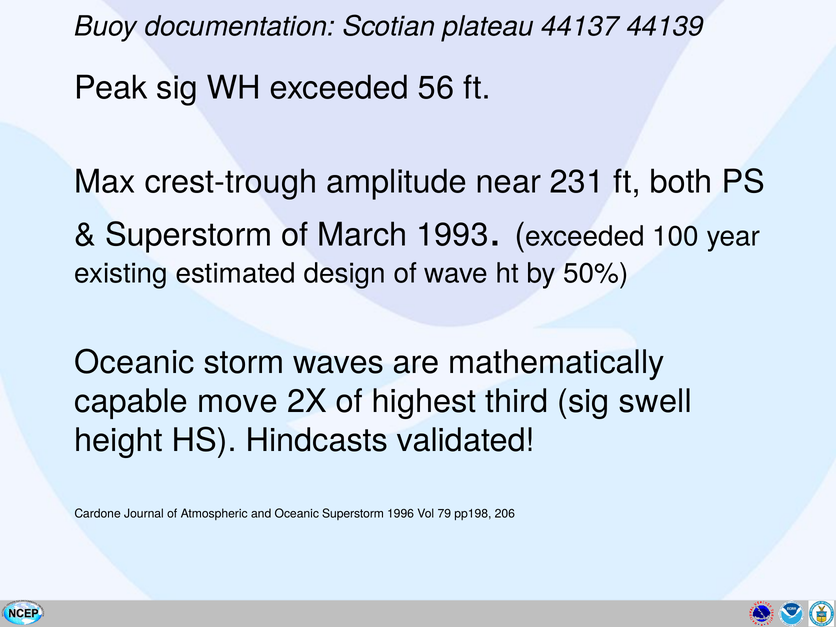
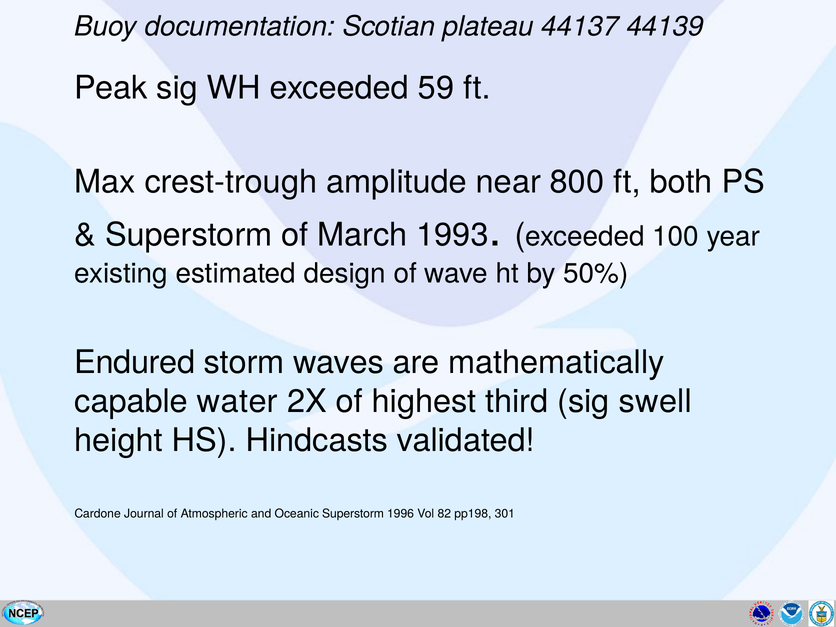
56: 56 -> 59 (436, 88)
231: 231 -> 800 (577, 182)
Oceanic: Oceanic -> Endured (135, 362)
move: move -> water (237, 401)
79: 79 -> 82 (444, 514)
206: 206 -> 301 (505, 514)
